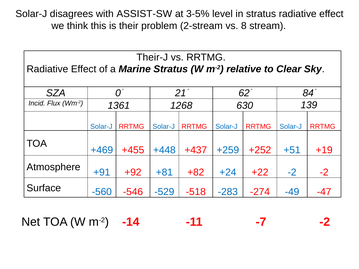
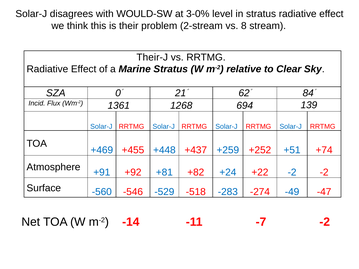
ASSIST-SW: ASSIST-SW -> WOULD-SW (144, 14)
3-5%: 3-5% -> 3-0% (198, 14)
630: 630 -> 694 (245, 106)
+19: +19 -> +74 (324, 150)
